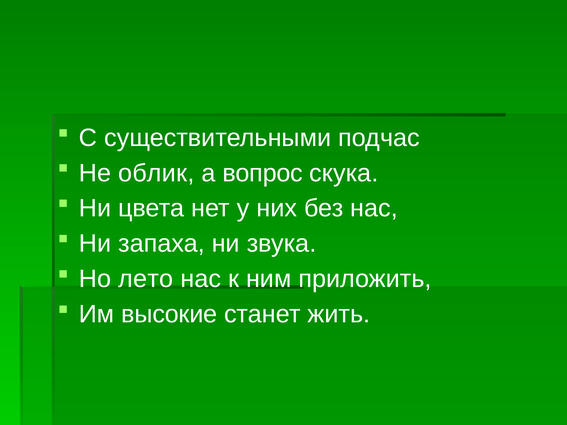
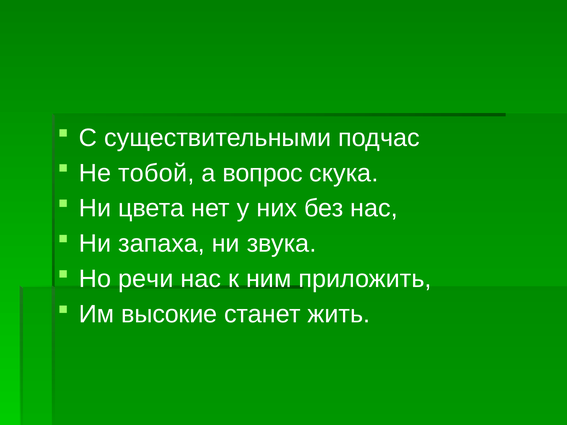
облик: облик -> тобой (156, 173)
лето: лето -> речи (146, 279)
